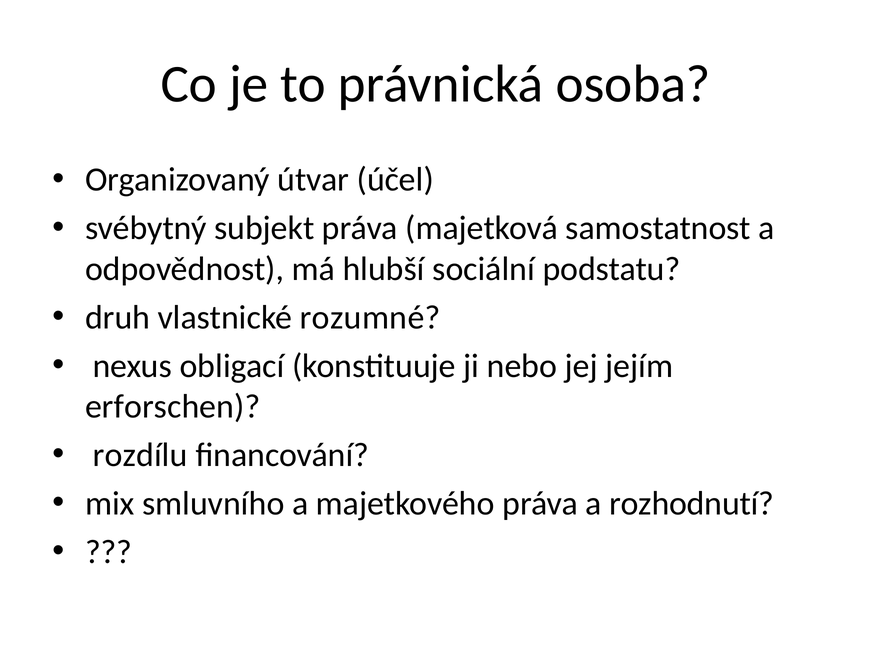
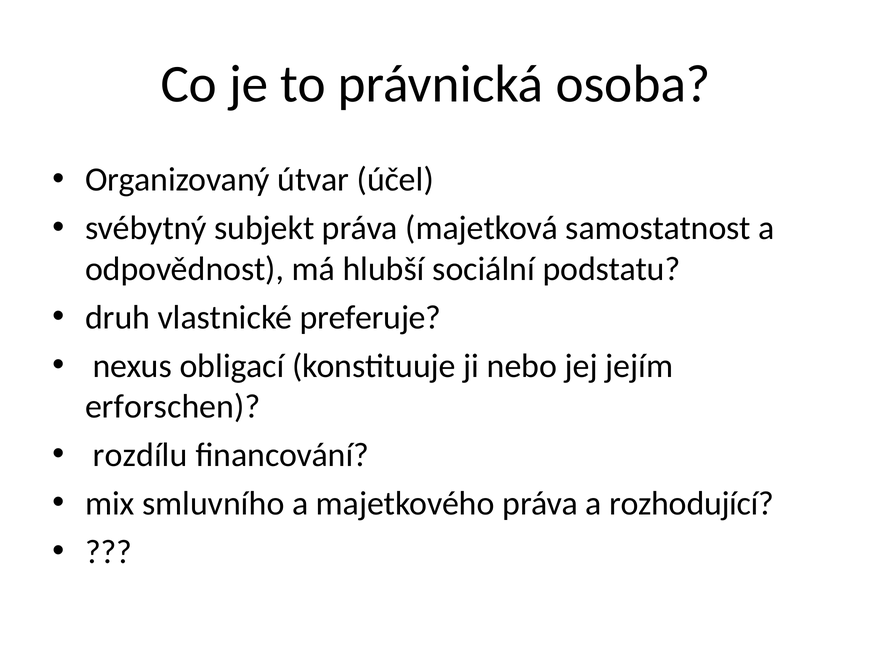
rozumné: rozumné -> preferuje (370, 317)
rozhodnutí: rozhodnutí -> rozhodující (692, 503)
